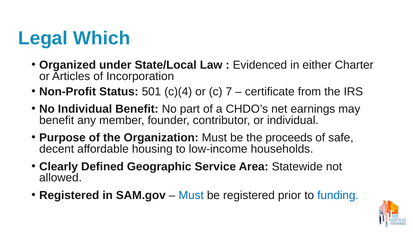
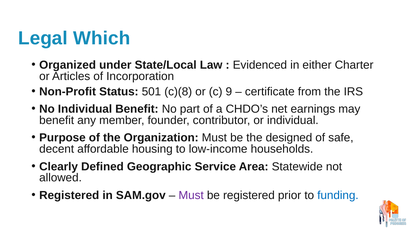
c)(4: c)(4 -> c)(8 (178, 92)
7: 7 -> 9 (229, 92)
proceeds: proceeds -> designed (289, 138)
Must colour: blue -> purple (191, 196)
